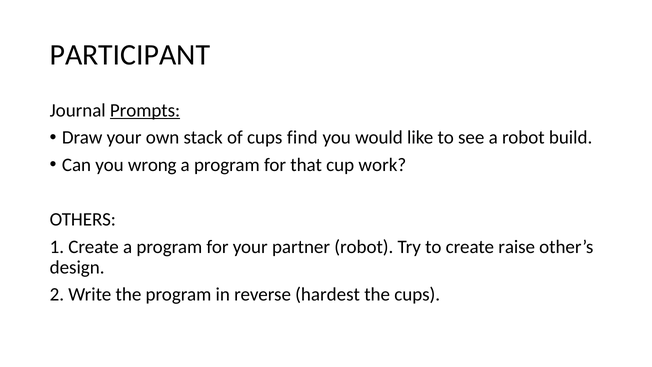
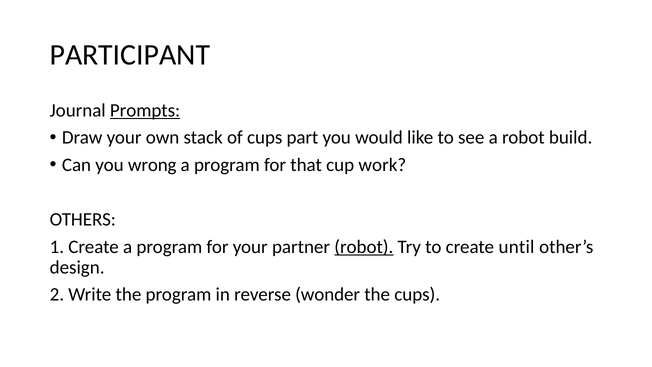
find: find -> part (302, 137)
robot underline: none -> present (364, 247)
raise: raise -> until (517, 247)
hardest: hardest -> wonder (328, 294)
